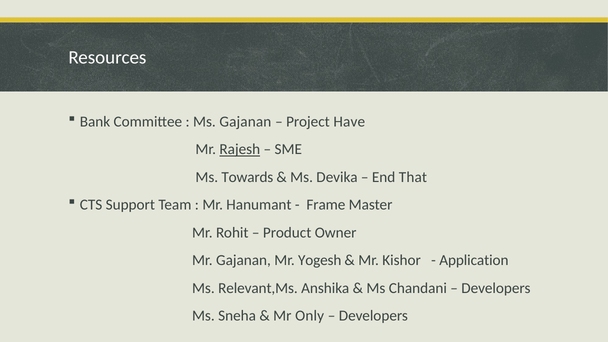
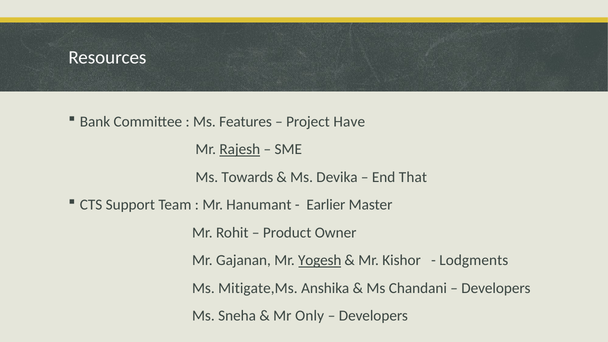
Ms Gajanan: Gajanan -> Features (246, 122)
Frame: Frame -> Earlier (326, 205)
Yogesh underline: none -> present (320, 260)
Application: Application -> Lodgments (474, 260)
Relevant,Ms: Relevant,Ms -> Mitigate,Ms (258, 288)
